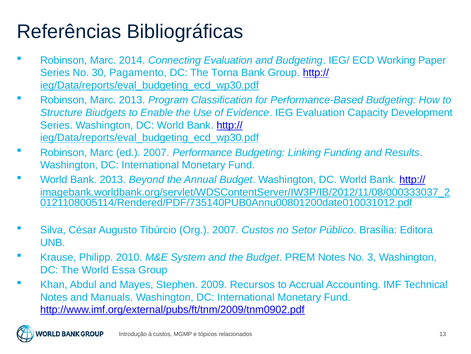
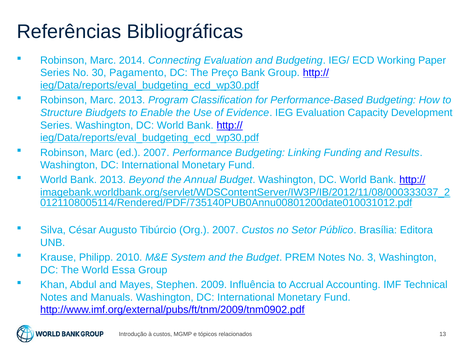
Torna: Torna -> Preço (225, 73)
Recursos: Recursos -> Influência (252, 284)
